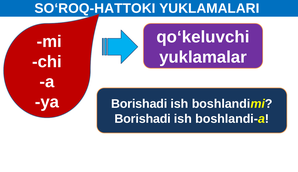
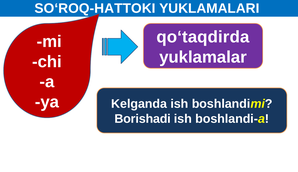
qo‘keluvchi: qo‘keluvchi -> qo‘taqdirda (203, 37)
ya Borishadi: Borishadi -> Kelganda (139, 104)
